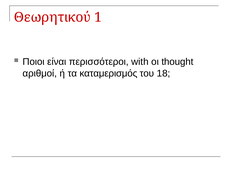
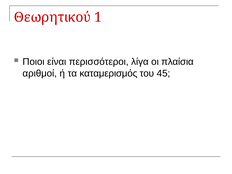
with: with -> λίγα (140, 62)
thought: thought -> πλαίσια (177, 62)
18: 18 -> 45 (164, 73)
